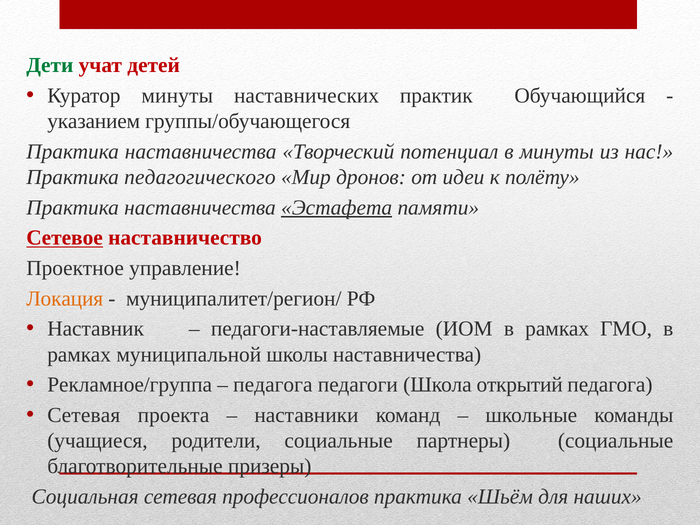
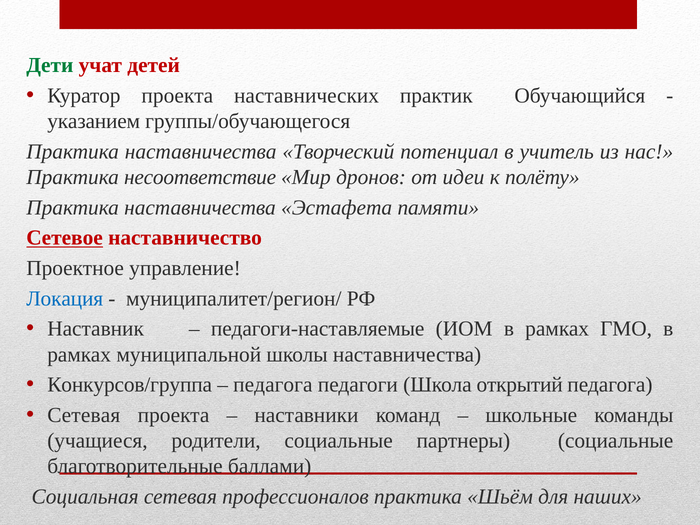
Куратор минуты: минуты -> проекта (177, 96)
в минуты: минуты -> учитель (557, 152)
педагогического: педагогического -> несоответствие (200, 177)
Эстафета underline: present -> none (337, 208)
Локация colour: orange -> blue (65, 299)
Рекламное/группа: Рекламное/группа -> Конкурсов/группа (130, 385)
призеры: призеры -> баллами (270, 466)
